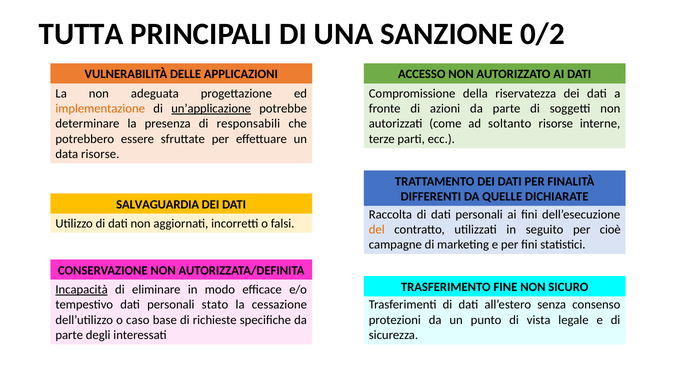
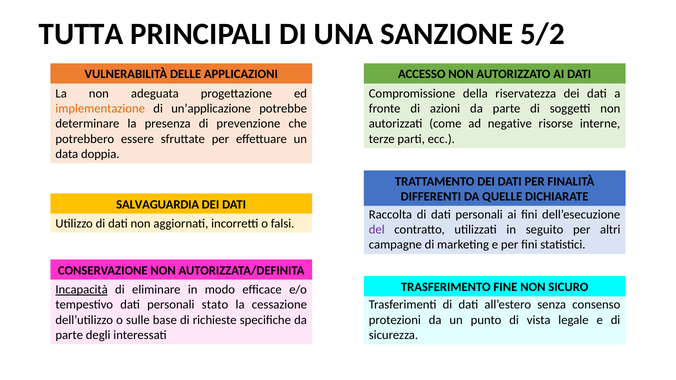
0/2: 0/2 -> 5/2 (543, 34)
un’applicazione underline: present -> none (211, 109)
responsabili: responsabili -> prevenzione (248, 124)
soltanto: soltanto -> negative (510, 124)
data risorse: risorse -> doppia (100, 154)
del colour: orange -> purple (377, 230)
cioè: cioè -> altri (610, 230)
caso: caso -> sulle (138, 320)
